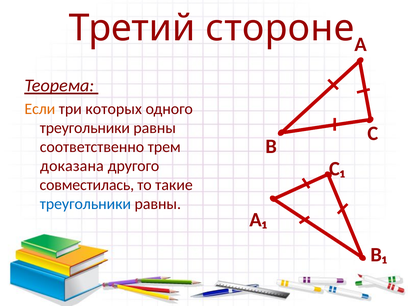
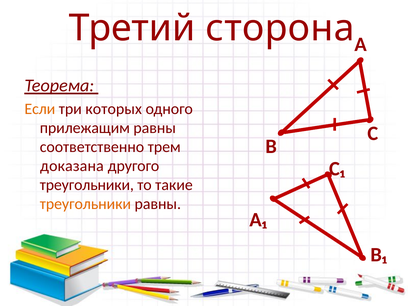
стороне: стороне -> сторона (280, 28)
треугольники: треугольники -> прилежащим (85, 128)
совместилась: совместилась -> треугольники (87, 185)
треугольники colour: blue -> orange (85, 204)
